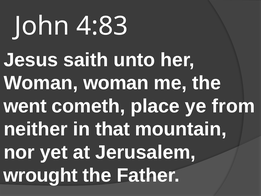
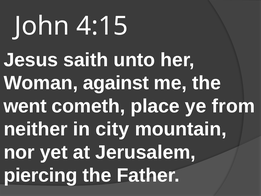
4:83: 4:83 -> 4:15 (102, 26)
Woman woman: woman -> against (116, 83)
that: that -> city (112, 129)
wrought: wrought -> piercing (40, 175)
